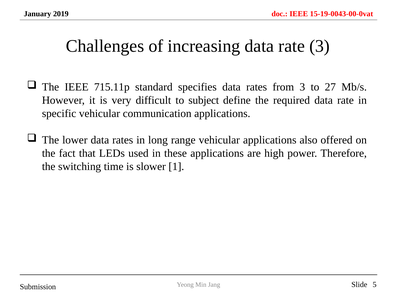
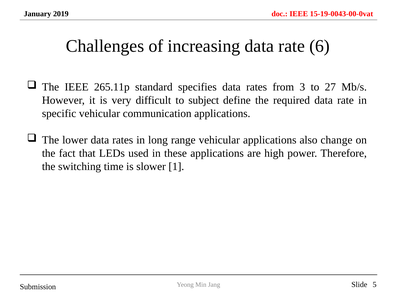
rate 3: 3 -> 6 (320, 46)
715.11p: 715.11p -> 265.11p (112, 87)
offered: offered -> change (337, 140)
